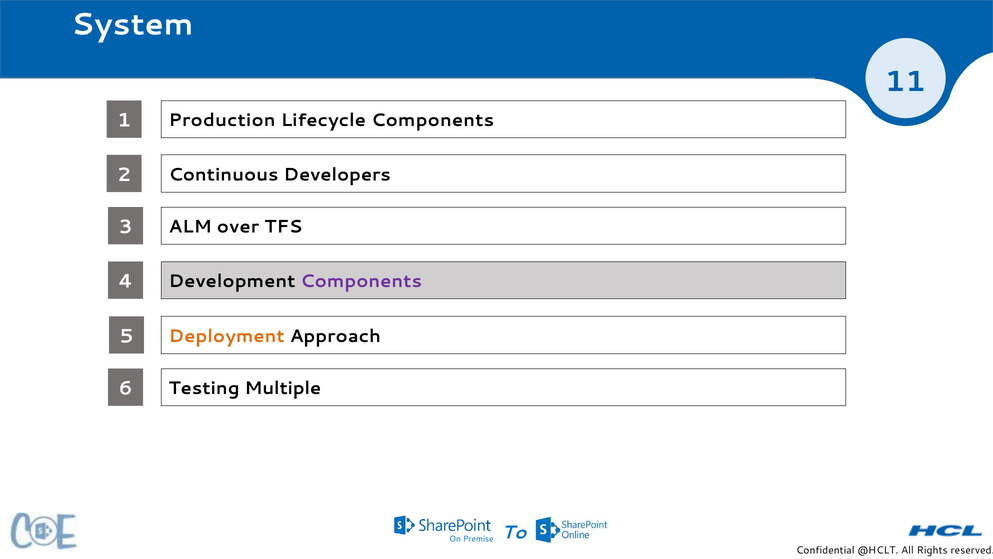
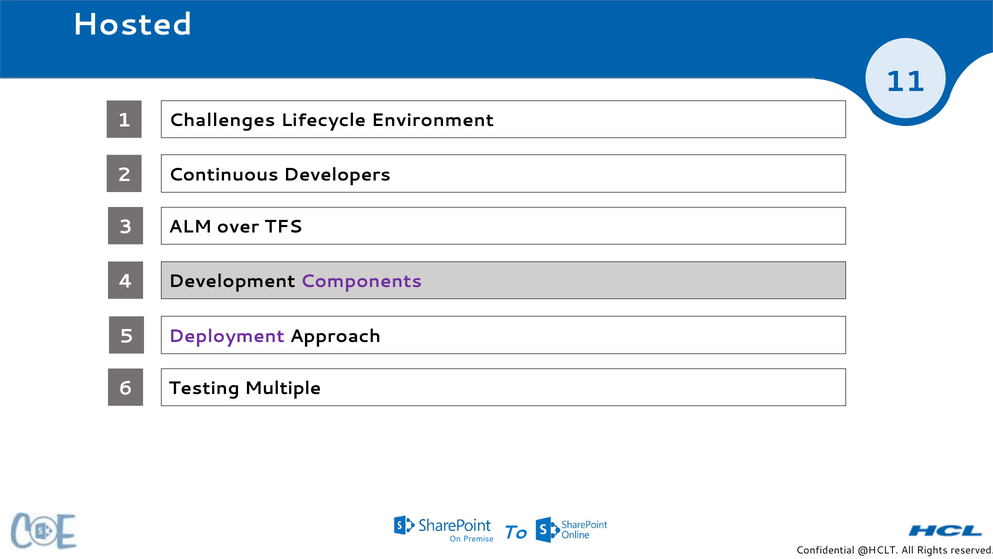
System: System -> Hosted (132, 24)
Production: Production -> Challenges (222, 120)
Lifecycle Components: Components -> Environment (433, 120)
Deployment colour: orange -> purple (227, 336)
